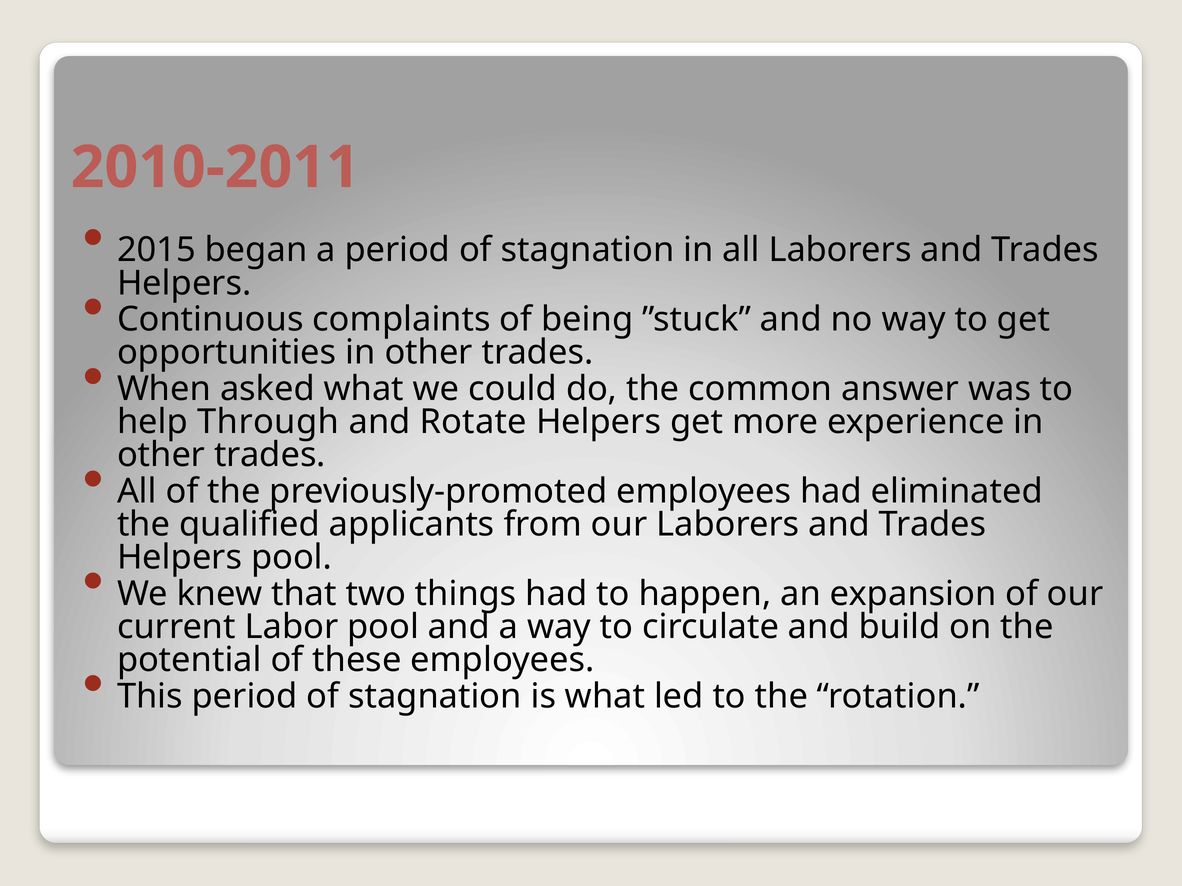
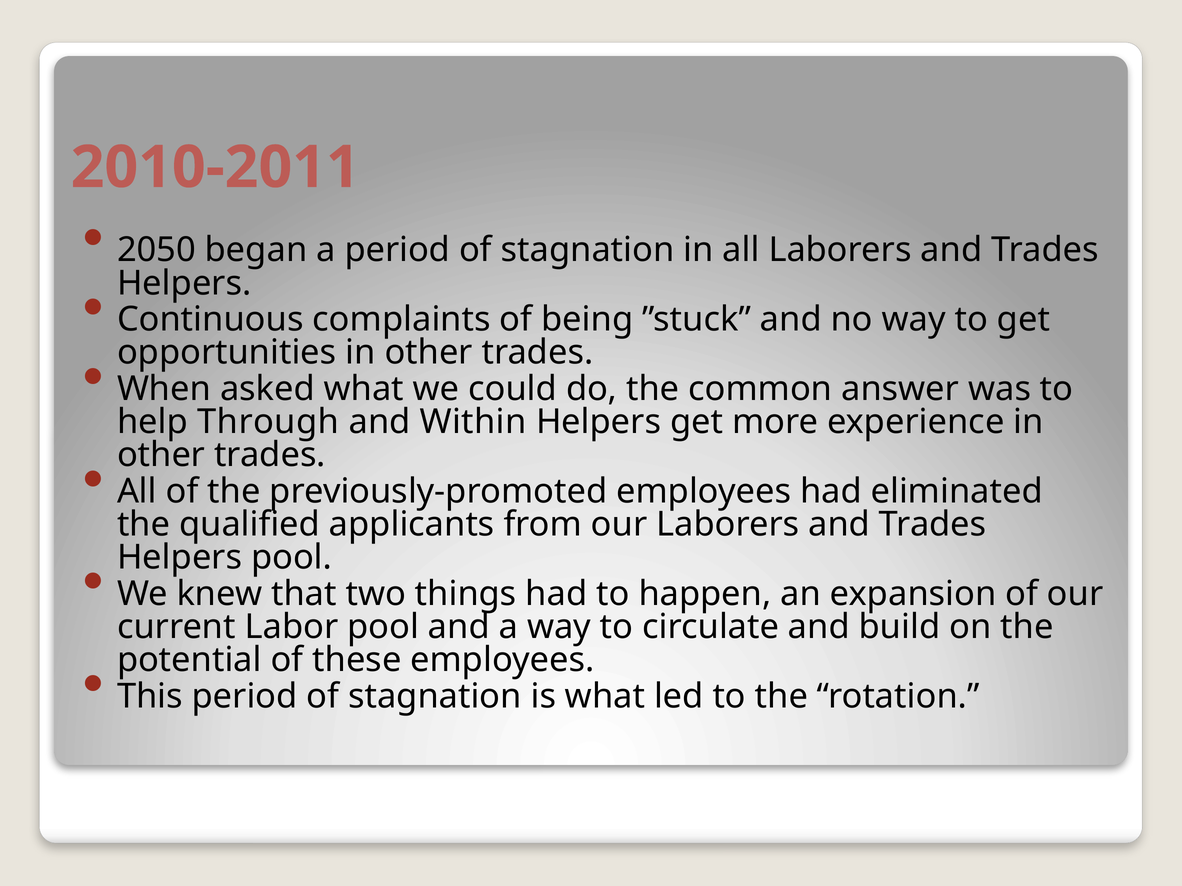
2015: 2015 -> 2050 (156, 250)
Rotate: Rotate -> Within (473, 422)
